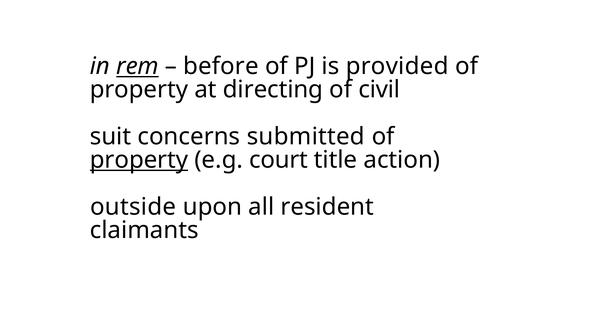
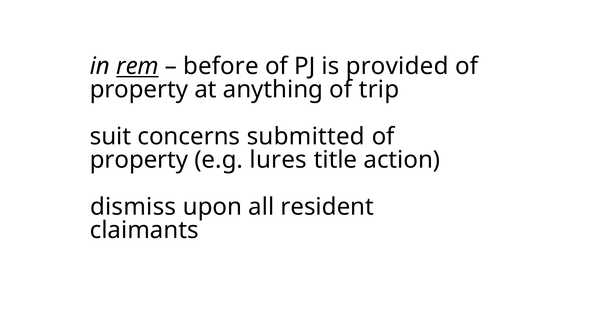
directing: directing -> anything (273, 90)
civil: civil -> trip (379, 90)
property underline: present -> none (139, 160)
court: court -> lures (278, 160)
outside: outside -> dismiss (133, 207)
